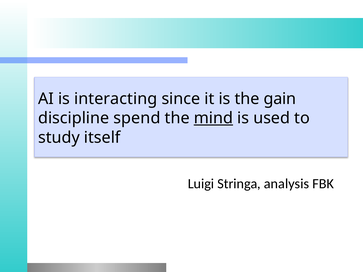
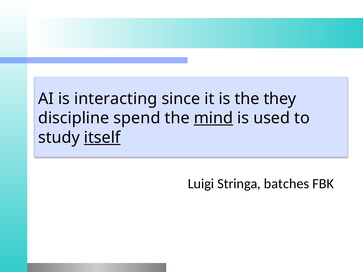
gain: gain -> they (280, 99)
itself underline: none -> present (102, 138)
analysis: analysis -> batches (287, 184)
